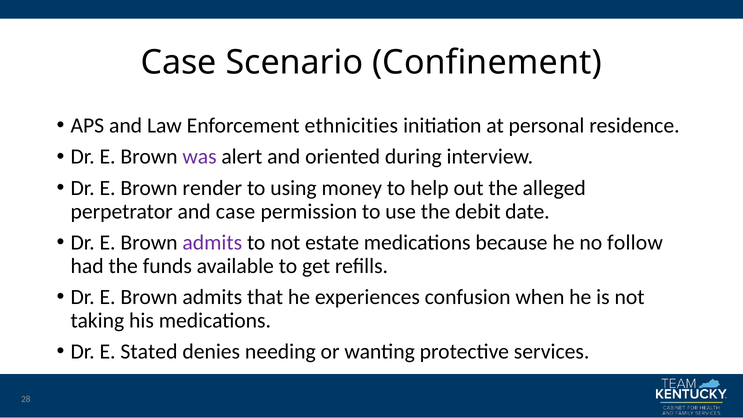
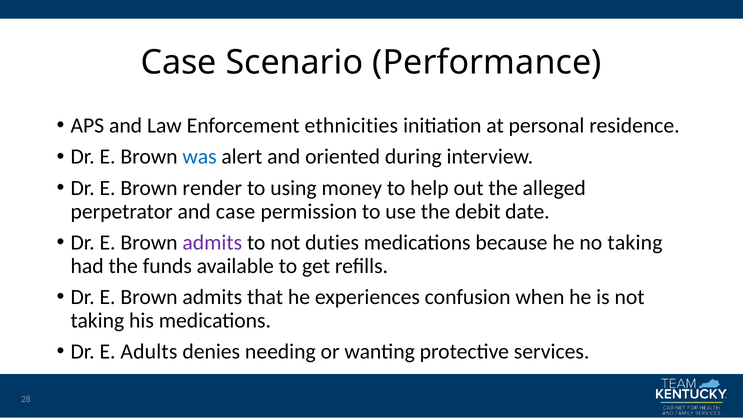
Confinement: Confinement -> Performance (487, 62)
was colour: purple -> blue (200, 157)
estate: estate -> duties (332, 242)
no follow: follow -> taking (635, 242)
Stated: Stated -> Adults (149, 352)
